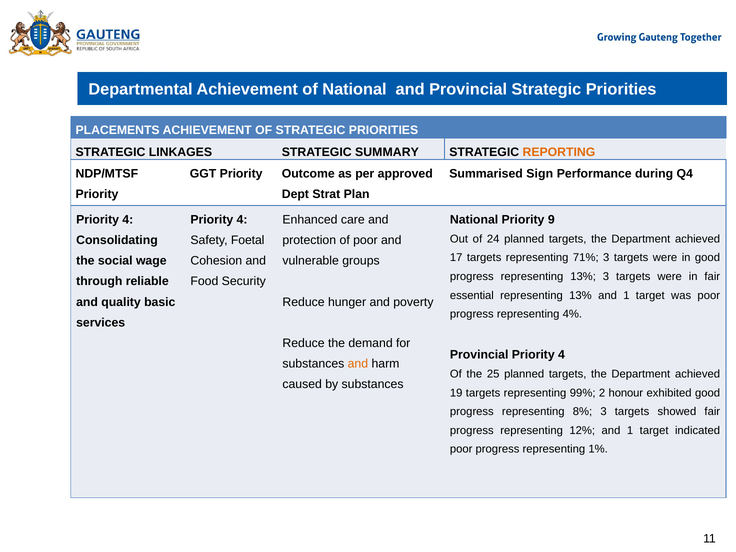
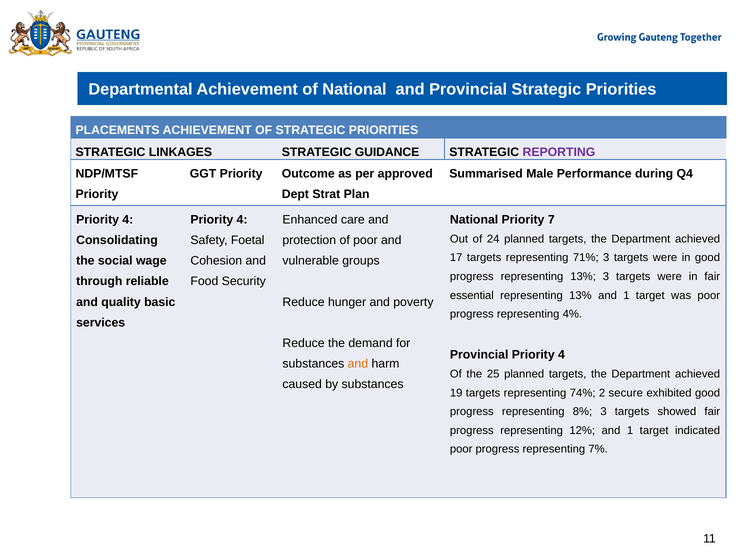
SUMMARY: SUMMARY -> GUIDANCE (387, 152)
REPORTING colour: orange -> purple (559, 152)
Sign: Sign -> Male (540, 173)
9: 9 -> 7 (551, 220)
99%: 99% -> 74% (583, 393)
honour: honour -> secure (626, 393)
1%: 1% -> 7% (598, 449)
